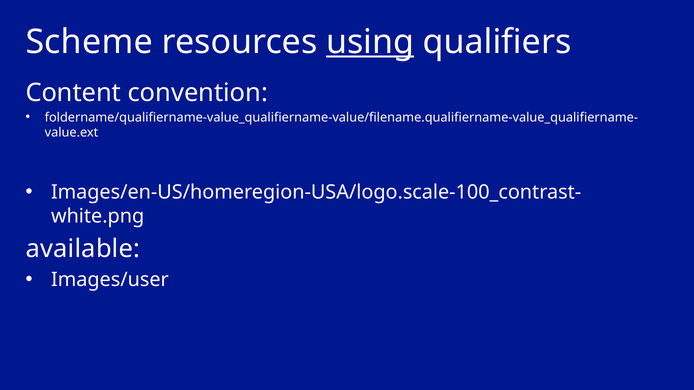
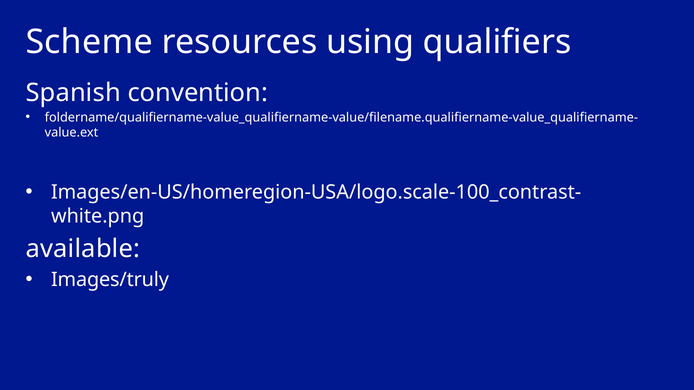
using underline: present -> none (370, 42)
Content: Content -> Spanish (73, 93)
Images/user: Images/user -> Images/truly (110, 280)
